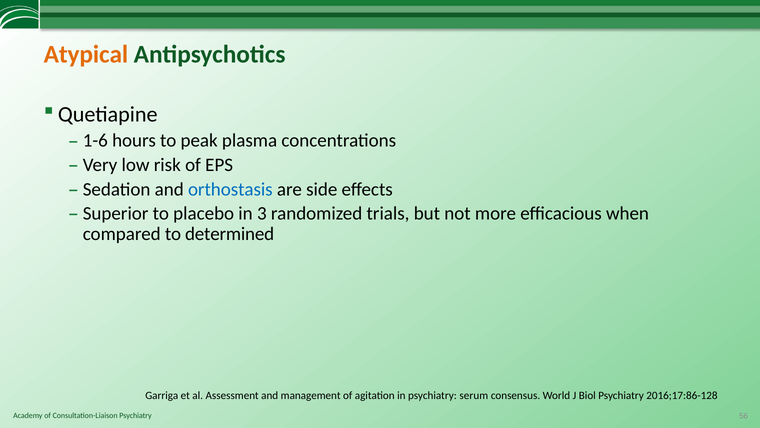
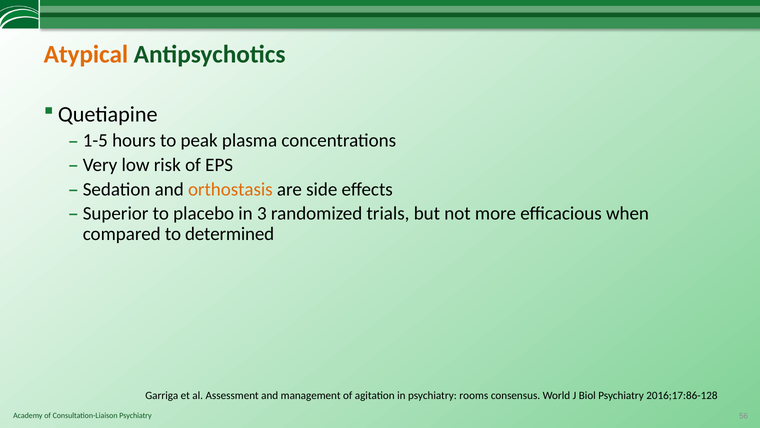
1-6: 1-6 -> 1-5 (95, 140)
orthostasis colour: blue -> orange (230, 189)
serum: serum -> rooms (474, 395)
